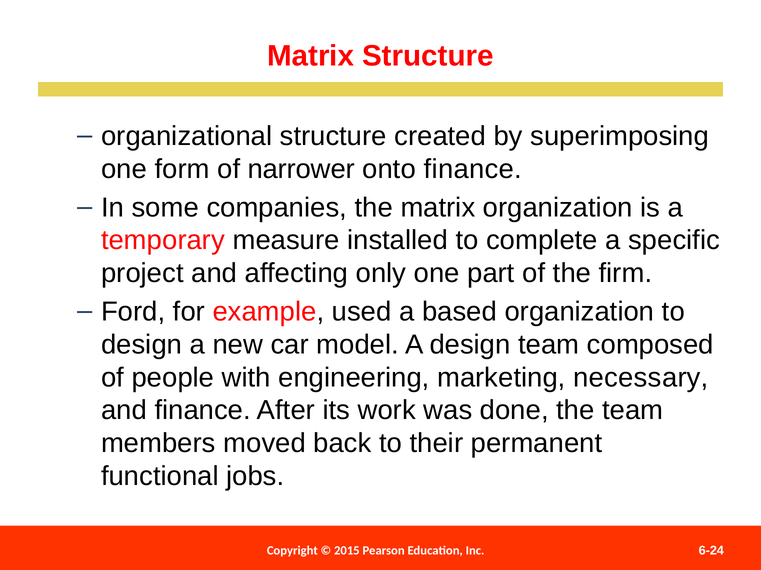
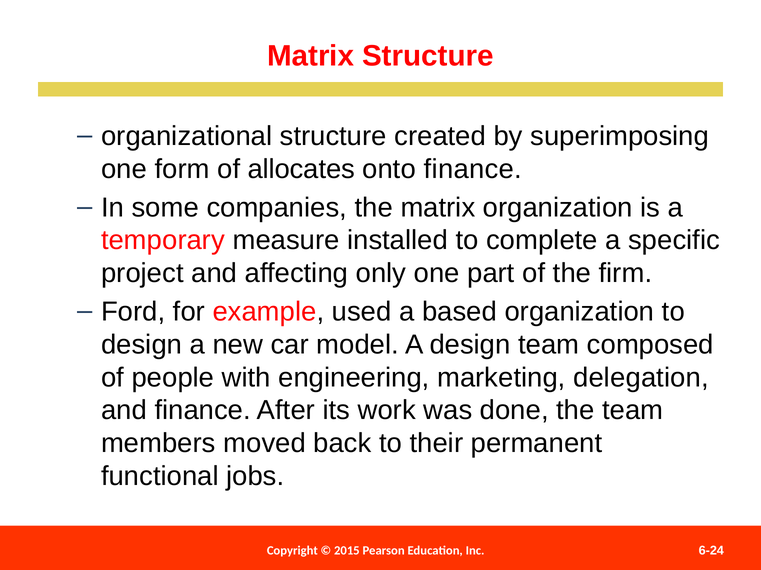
narrower: narrower -> allocates (301, 169)
necessary: necessary -> delegation (641, 378)
